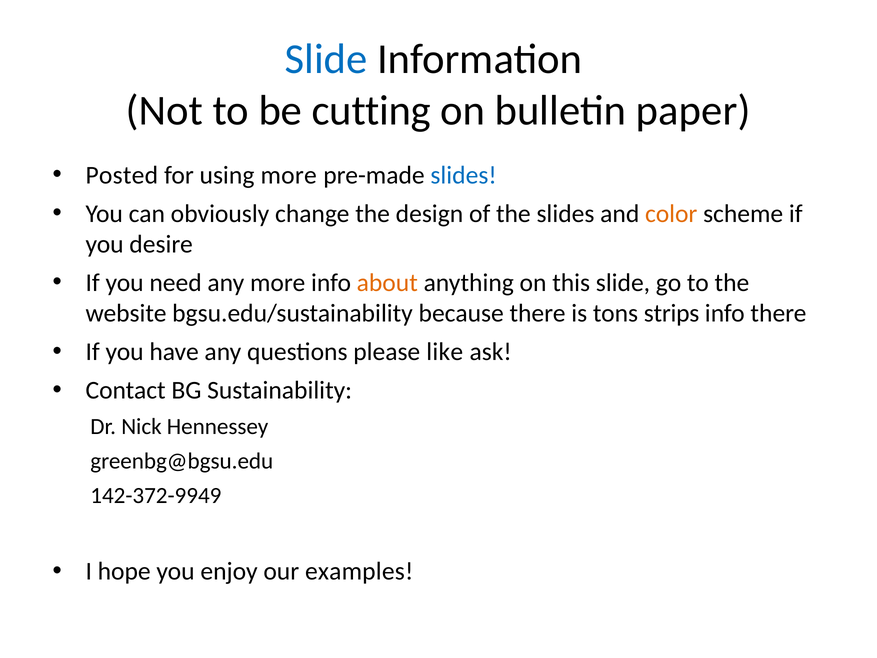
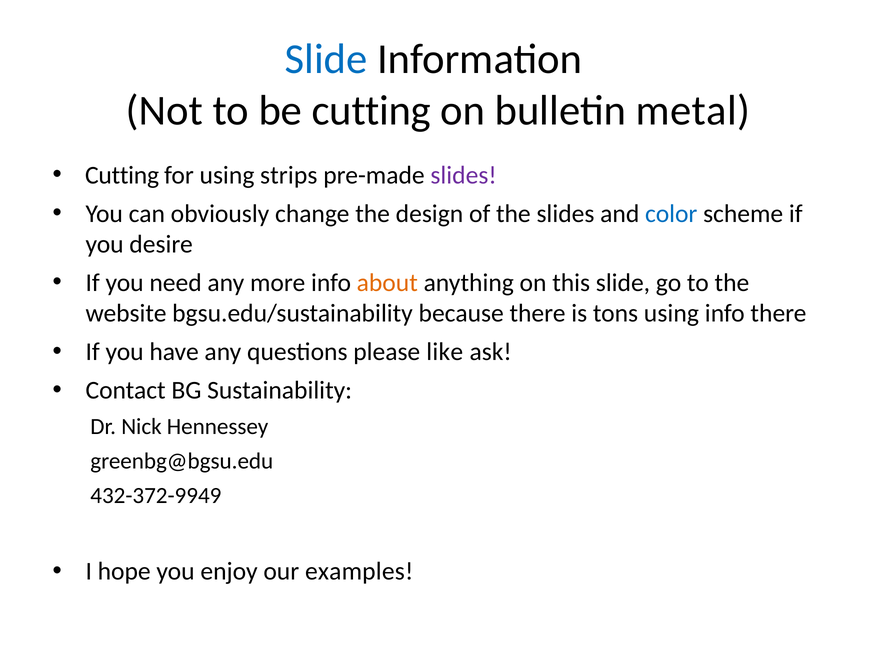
paper: paper -> metal (693, 110)
Posted: Posted -> Cutting (122, 175)
using more: more -> strips (289, 175)
slides colour: blue -> purple (464, 175)
color colour: orange -> blue (671, 213)
tons strips: strips -> using (671, 313)
142-372-9949: 142-372-9949 -> 432-372-9949 (156, 495)
